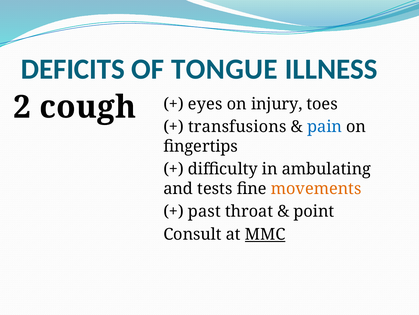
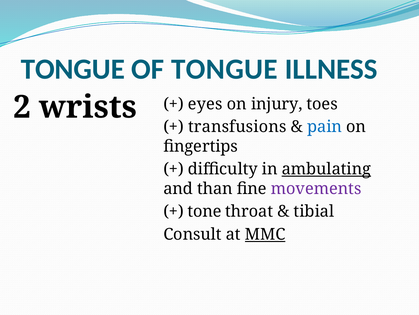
DEFICITS: DEFICITS -> TONGUE (73, 69)
cough: cough -> wrists (88, 107)
ambulating underline: none -> present (326, 169)
tests: tests -> than (215, 188)
movements colour: orange -> purple (316, 188)
past: past -> tone (205, 211)
point: point -> tibial (314, 211)
